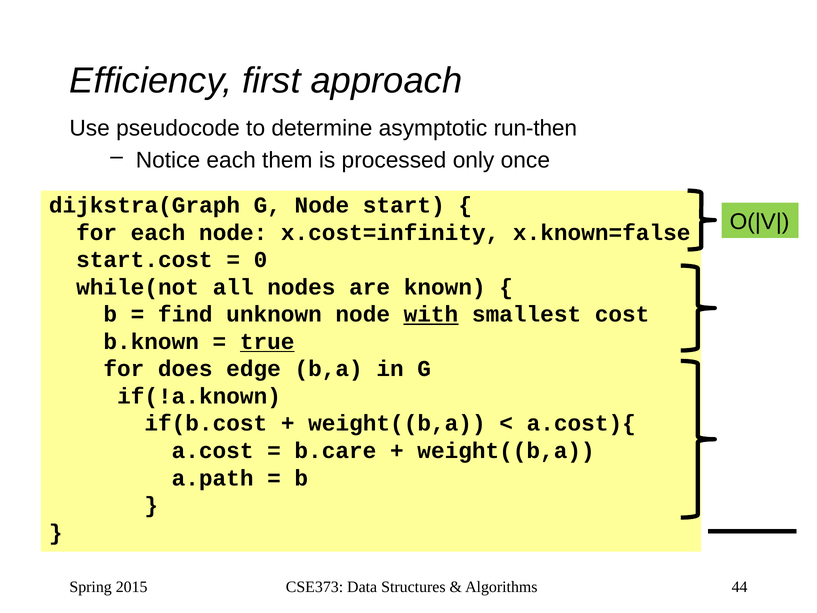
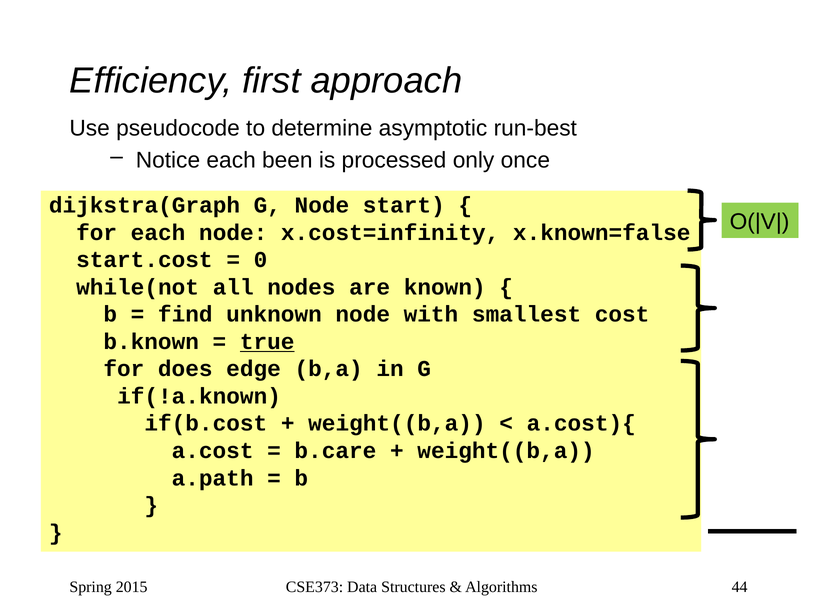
run-then: run-then -> run-best (535, 128)
them: them -> been (287, 160)
with underline: present -> none (431, 314)
